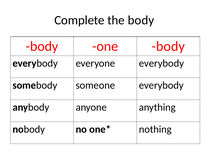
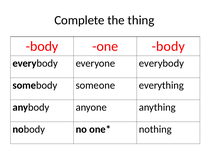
the body: body -> thing (141, 20)
someone everybody: everybody -> everything (161, 85)
